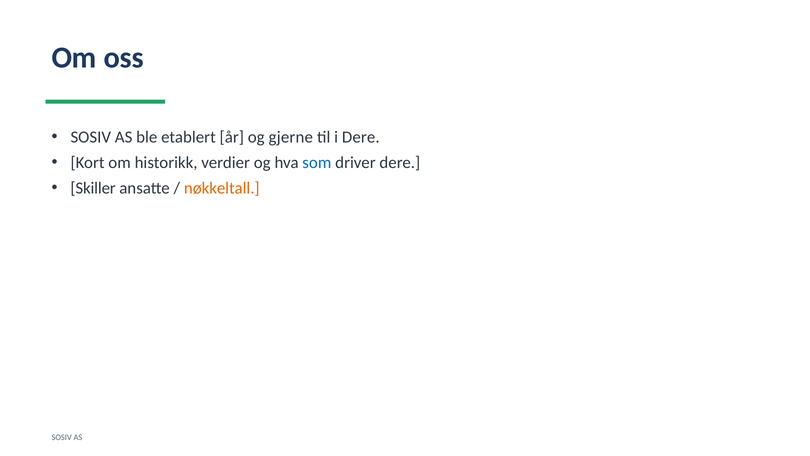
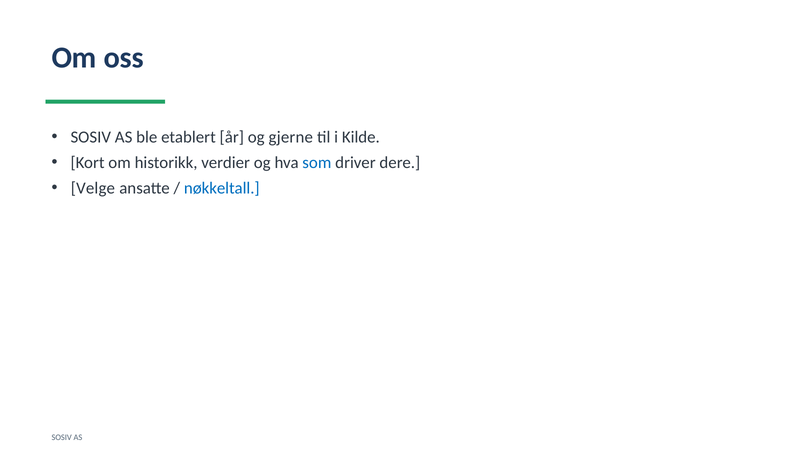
i Dere: Dere -> Kilde (361, 137)
Skiller: Skiller -> Velge (93, 188)
nøkkeltall colour: orange -> blue (222, 188)
